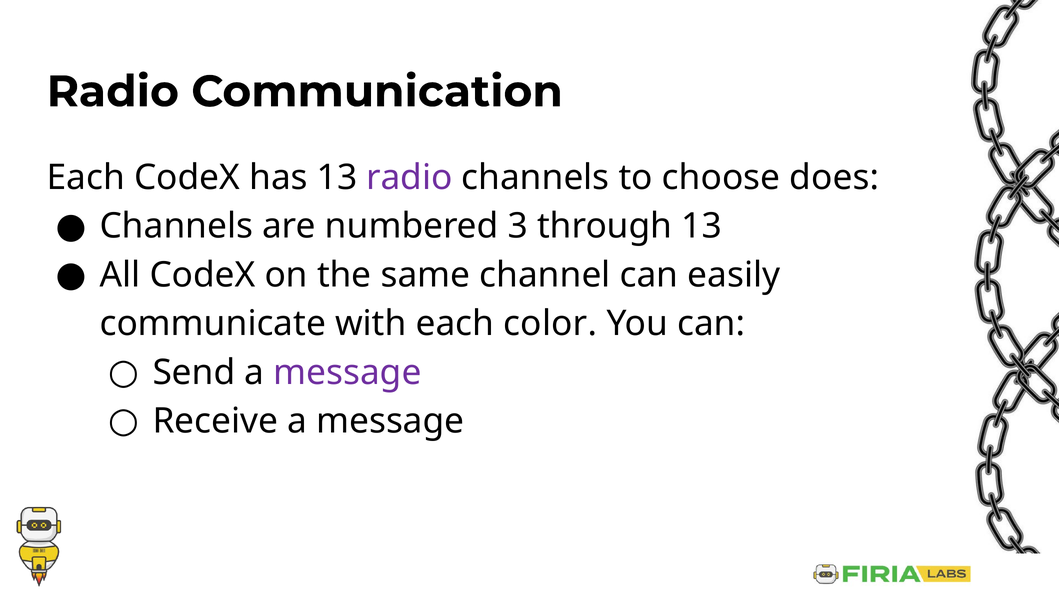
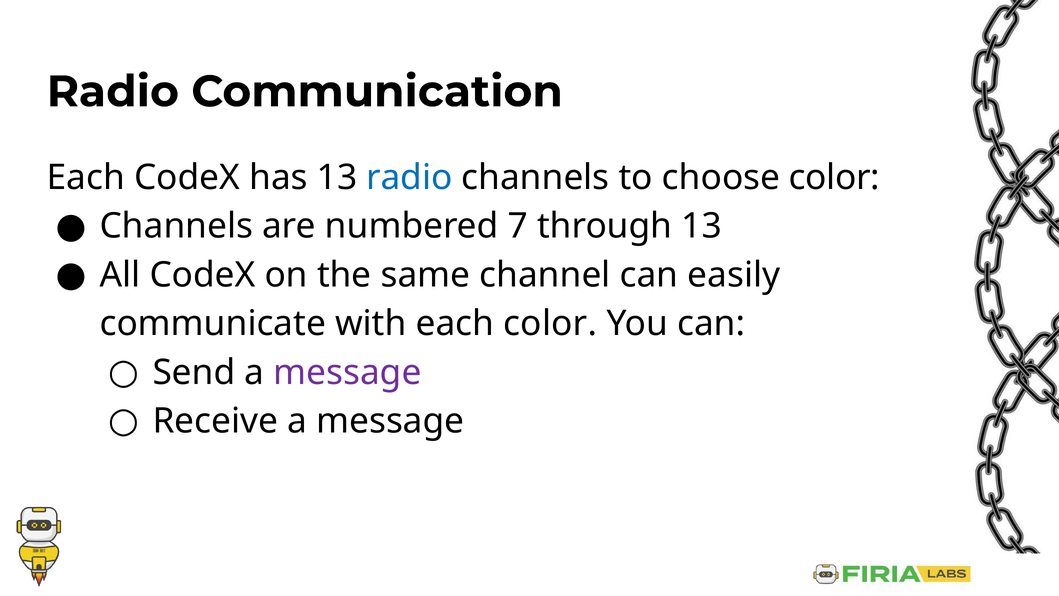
radio colour: purple -> blue (409, 177)
choose does: does -> color (834, 177)
3: 3 -> 7 (518, 226)
